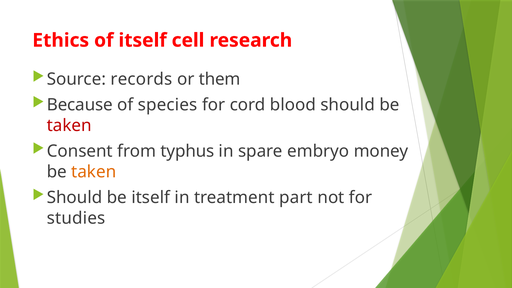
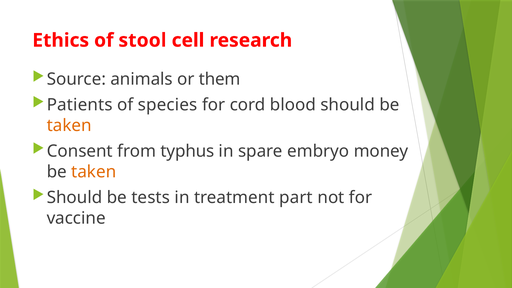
of itself: itself -> stool (143, 40)
records: records -> animals (142, 79)
Because: Because -> Patients (80, 105)
taken colour: red -> orange (69, 125)
be itself: itself -> tests (151, 198)
studies: studies -> vaccine (76, 218)
